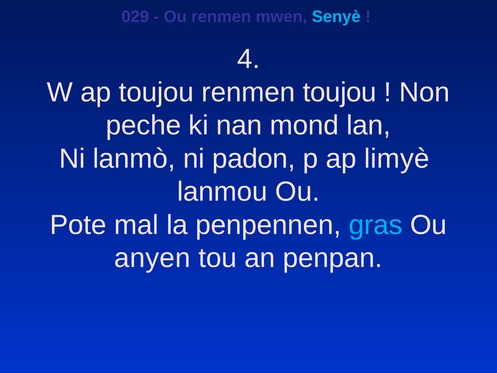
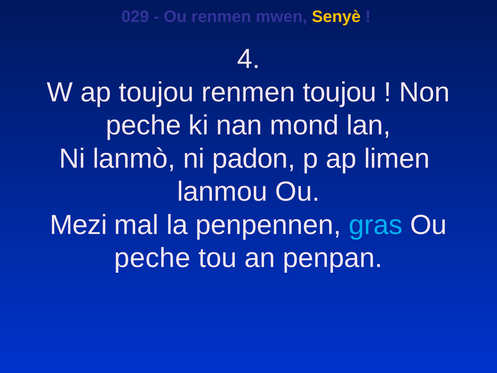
Senyè colour: light blue -> yellow (336, 17)
limyè: limyè -> limen (397, 159)
Pote: Pote -> Mezi (78, 225)
anyen: anyen -> peche (152, 258)
